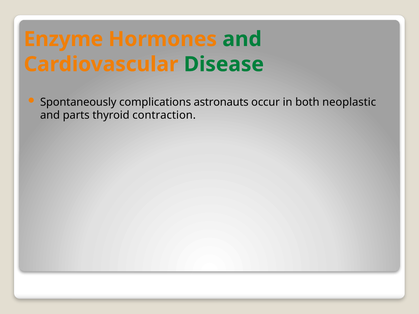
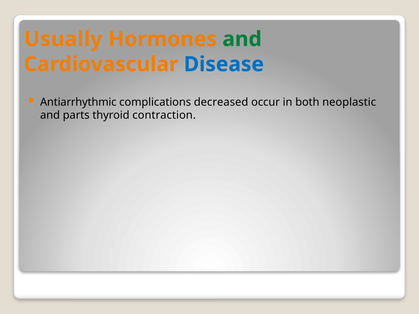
Enzyme: Enzyme -> Usually (63, 39)
Disease colour: green -> blue (224, 64)
Spontaneously: Spontaneously -> Antiarrhythmic (78, 102)
astronauts: astronauts -> decreased (221, 102)
